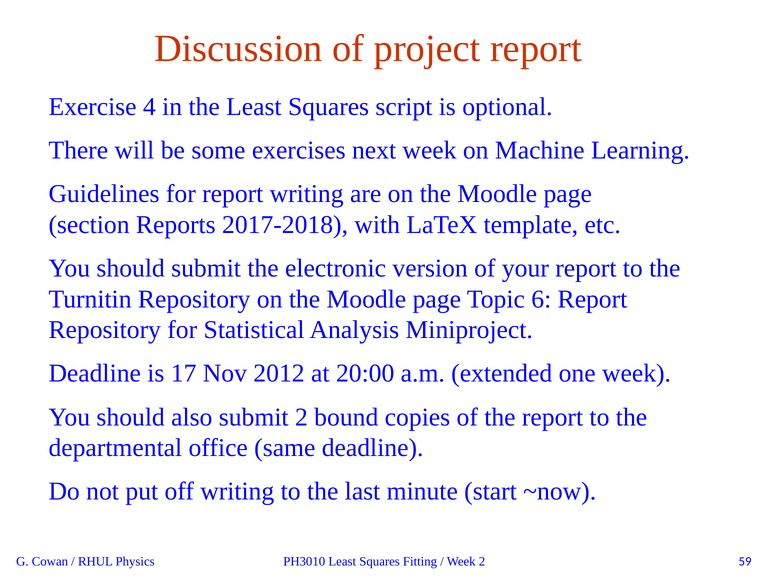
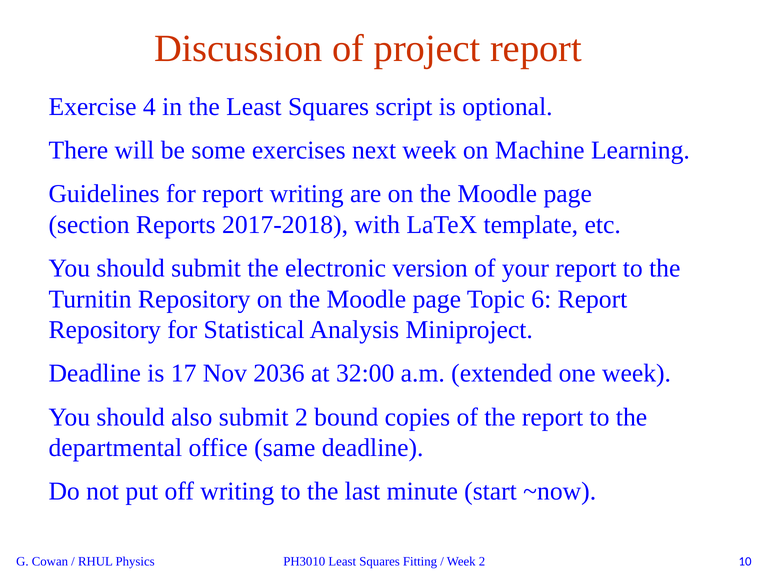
2012: 2012 -> 2036 (279, 373)
20:00: 20:00 -> 32:00 (365, 373)
59: 59 -> 10 (745, 561)
